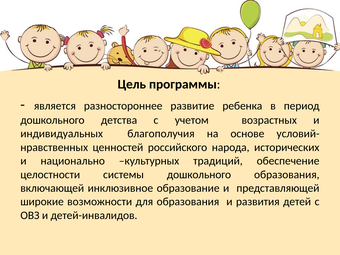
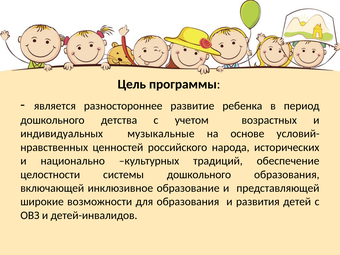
благополучия: благополучия -> музыкальные (161, 134)
